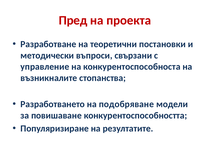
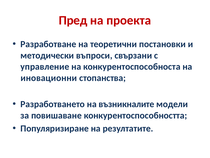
възникналите: възникналите -> иновационни (49, 78)
подобряване: подобряване -> възникналите (126, 104)
